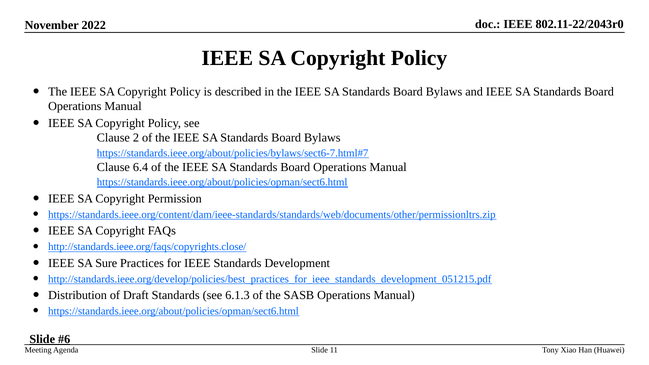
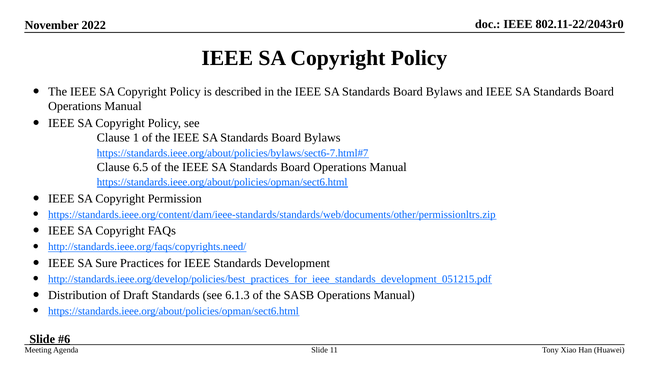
2: 2 -> 1 (136, 138)
6.4: 6.4 -> 6.5 (141, 167)
http://standards.ieee.org/faqs/copyrights.close/: http://standards.ieee.org/faqs/copyrights.close/ -> http://standards.ieee.org/faqs/copyrights.need/ (147, 247)
